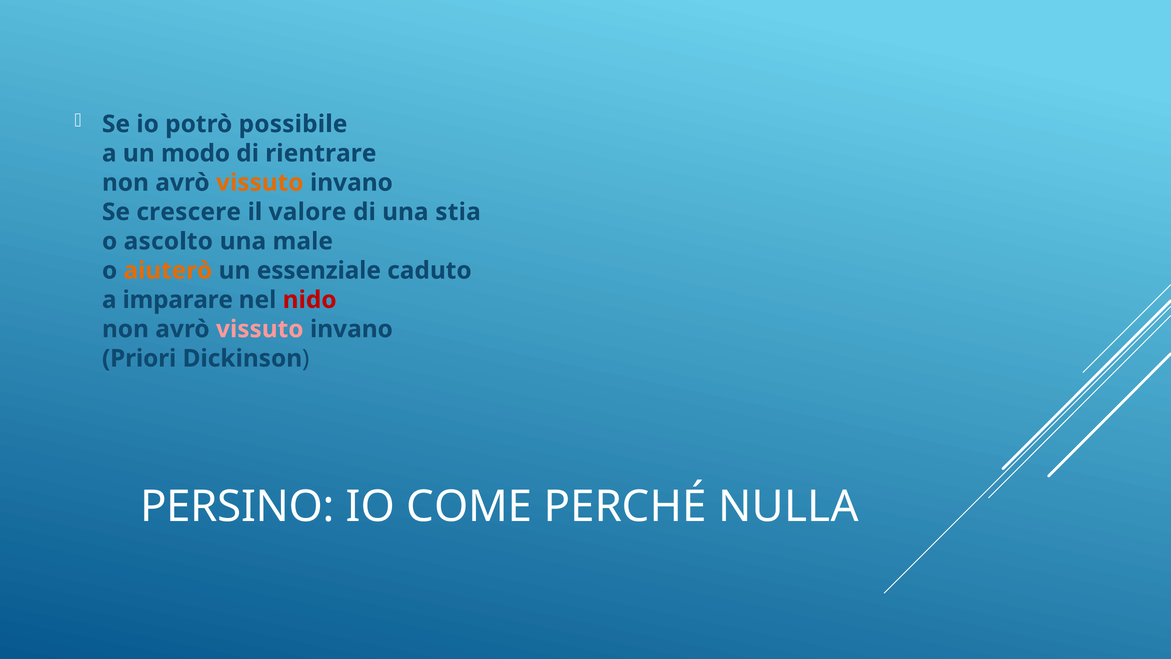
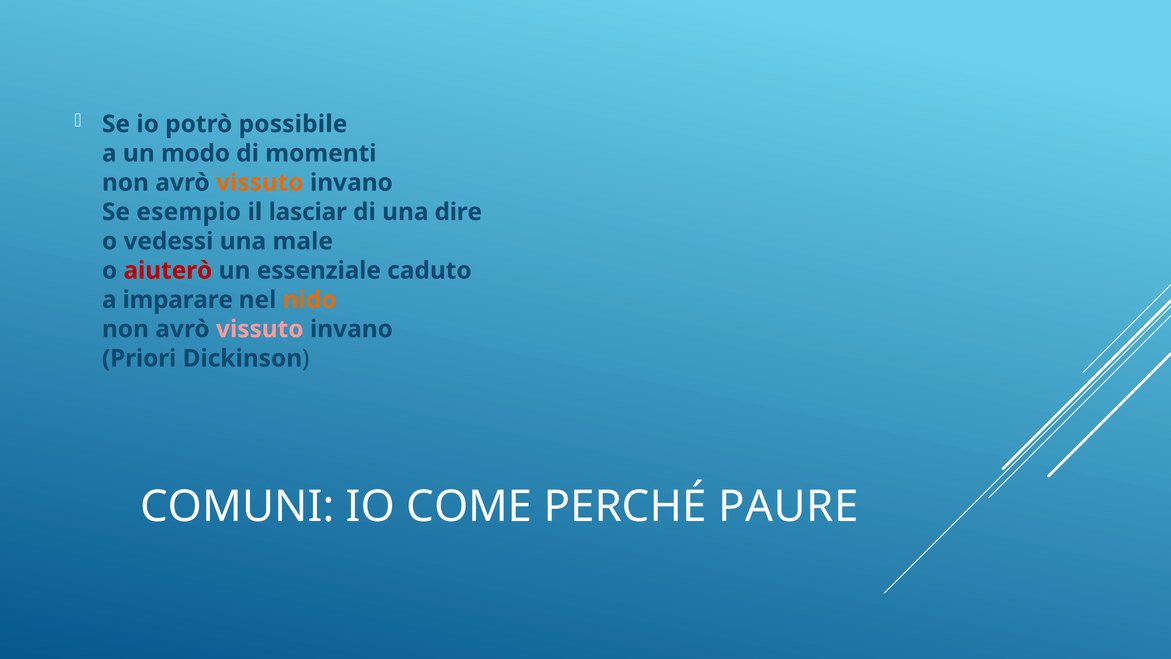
rientrare: rientrare -> momenti (321, 153)
crescere: crescere -> esempio (189, 212)
valore: valore -> lasciar (308, 212)
stia: stia -> dire (458, 212)
ascolto: ascolto -> vedessi (168, 241)
aiuterò colour: orange -> red (168, 270)
nido colour: red -> orange (310, 300)
PERSINO: PERSINO -> COMUNI (237, 506)
NULLA: NULLA -> PAURE (788, 506)
